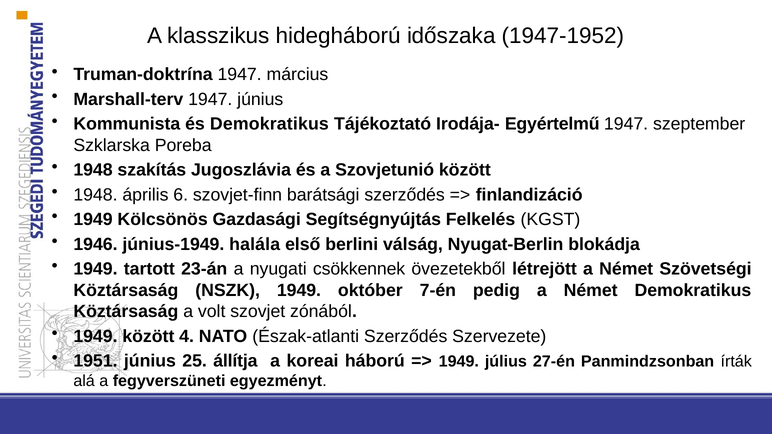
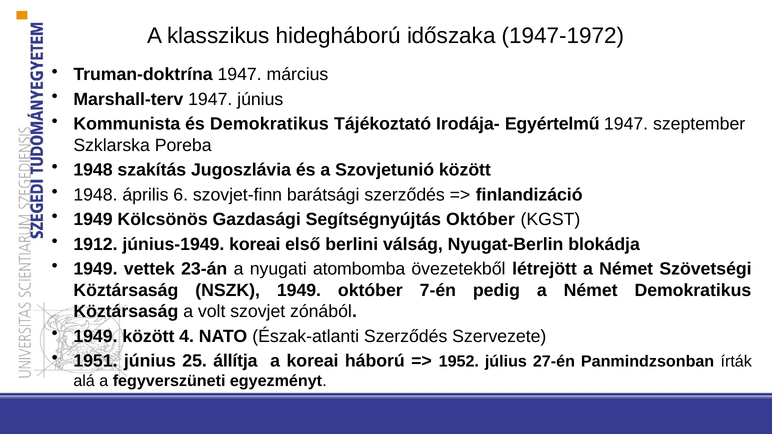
1947-1952: 1947-1952 -> 1947-1972 (563, 36)
Segítségnyújtás Felkelés: Felkelés -> Október (480, 220)
1946: 1946 -> 1912 (96, 244)
június-1949 halála: halála -> koreai (255, 244)
tartott: tartott -> vettek (149, 269)
csökkennek: csökkennek -> atombomba (359, 269)
1949: 1949 -> 1952 (459, 362)
